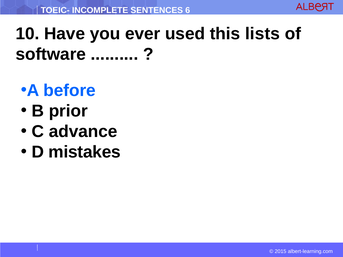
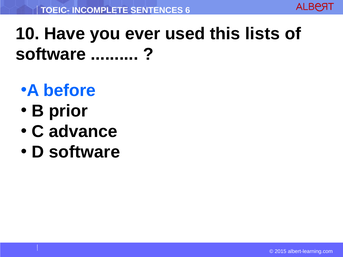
D mistakes: mistakes -> software (84, 152)
